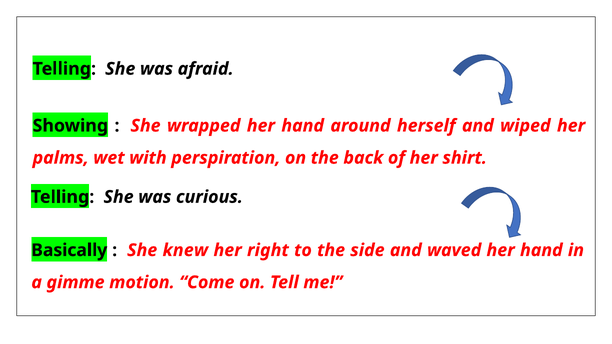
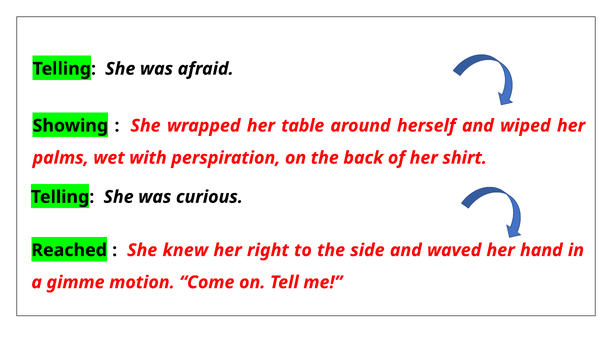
wrapped her hand: hand -> table (303, 126)
Basically: Basically -> Reached (69, 250)
